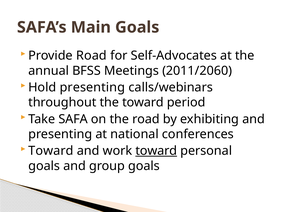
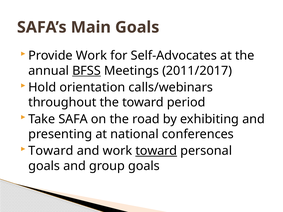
Provide Road: Road -> Work (91, 56)
BFSS underline: none -> present (86, 71)
2011/2060: 2011/2060 -> 2011/2017 (197, 71)
Hold presenting: presenting -> orientation (92, 87)
